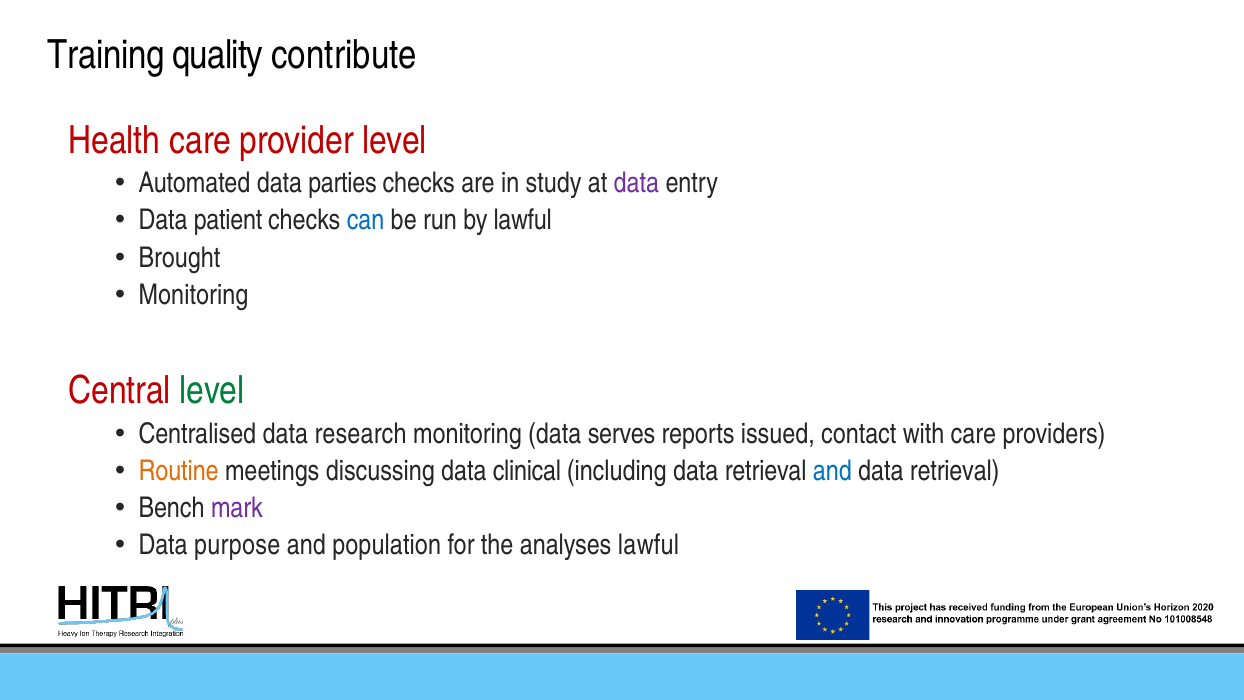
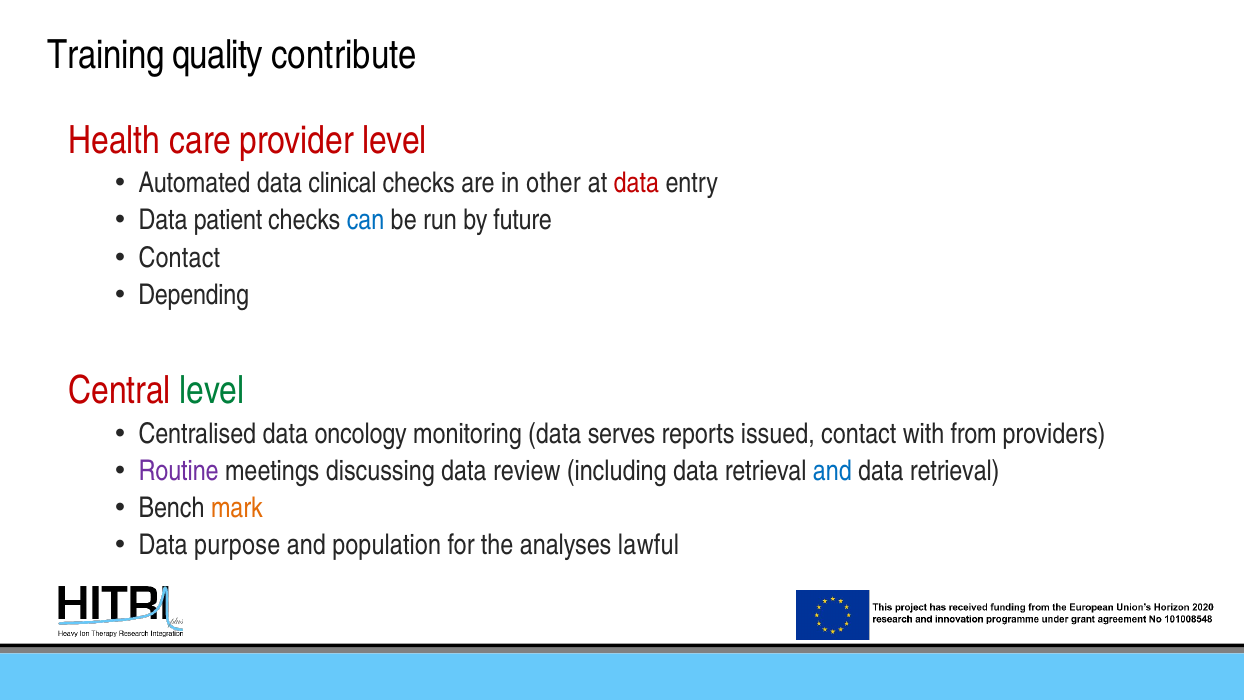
parties: parties -> clinical (343, 183)
study: study -> other (553, 183)
data colour: purple -> red (636, 183)
by lawful: lawful -> future (523, 220)
Brought: Brought -> Contact (179, 258)
Monitoring: Monitoring -> Depending (194, 295)
research: research -> oncology (361, 434)
with care: care -> from (974, 434)
Routine colour: orange -> purple (179, 471)
clinical: clinical -> review (527, 471)
mark colour: purple -> orange (237, 508)
